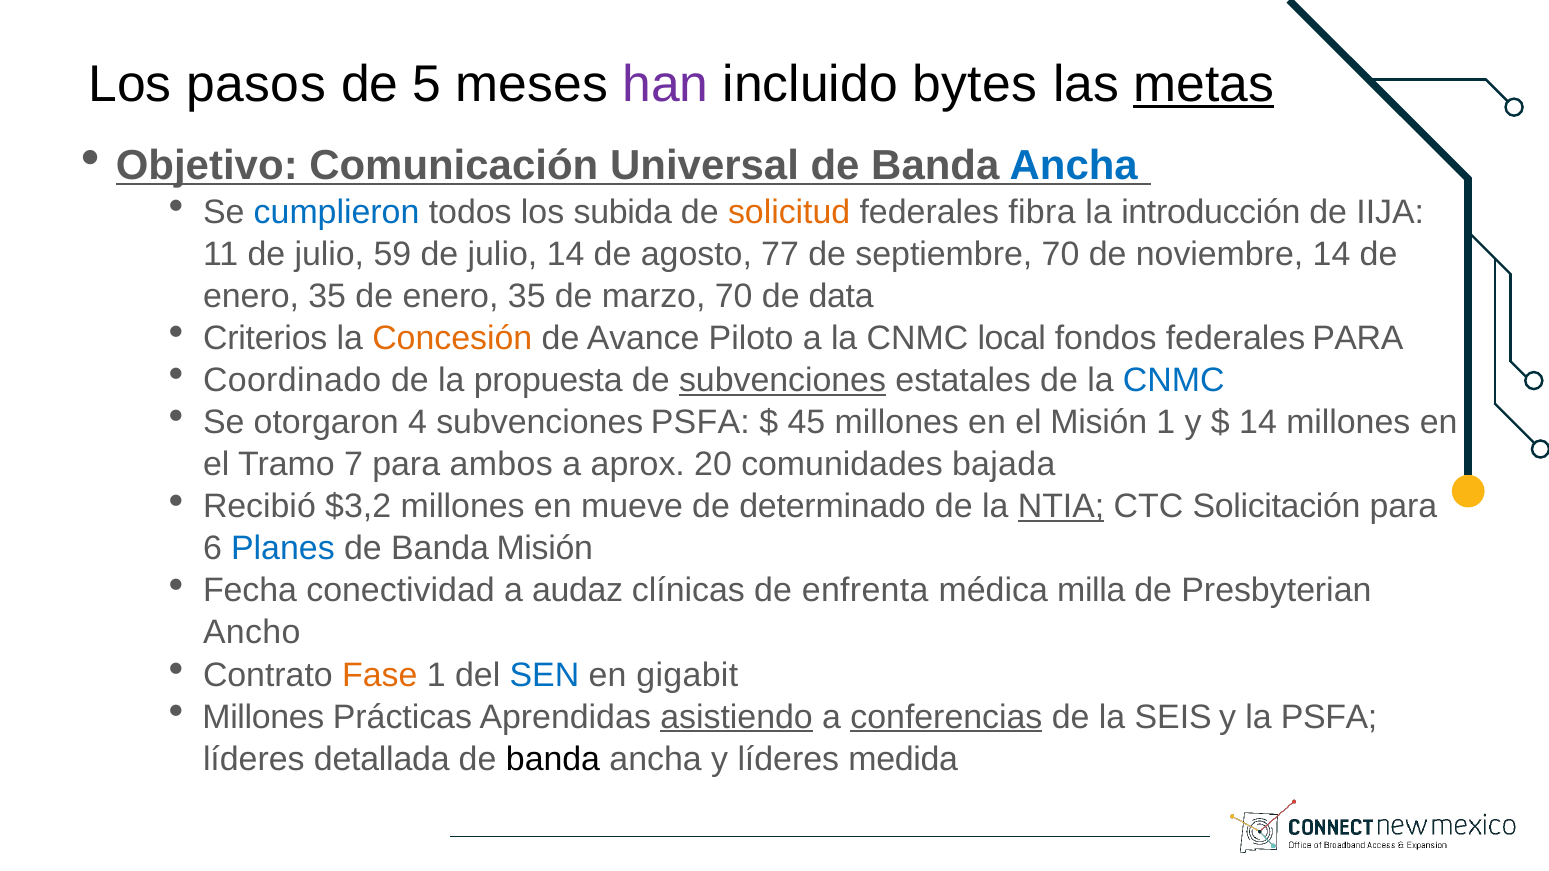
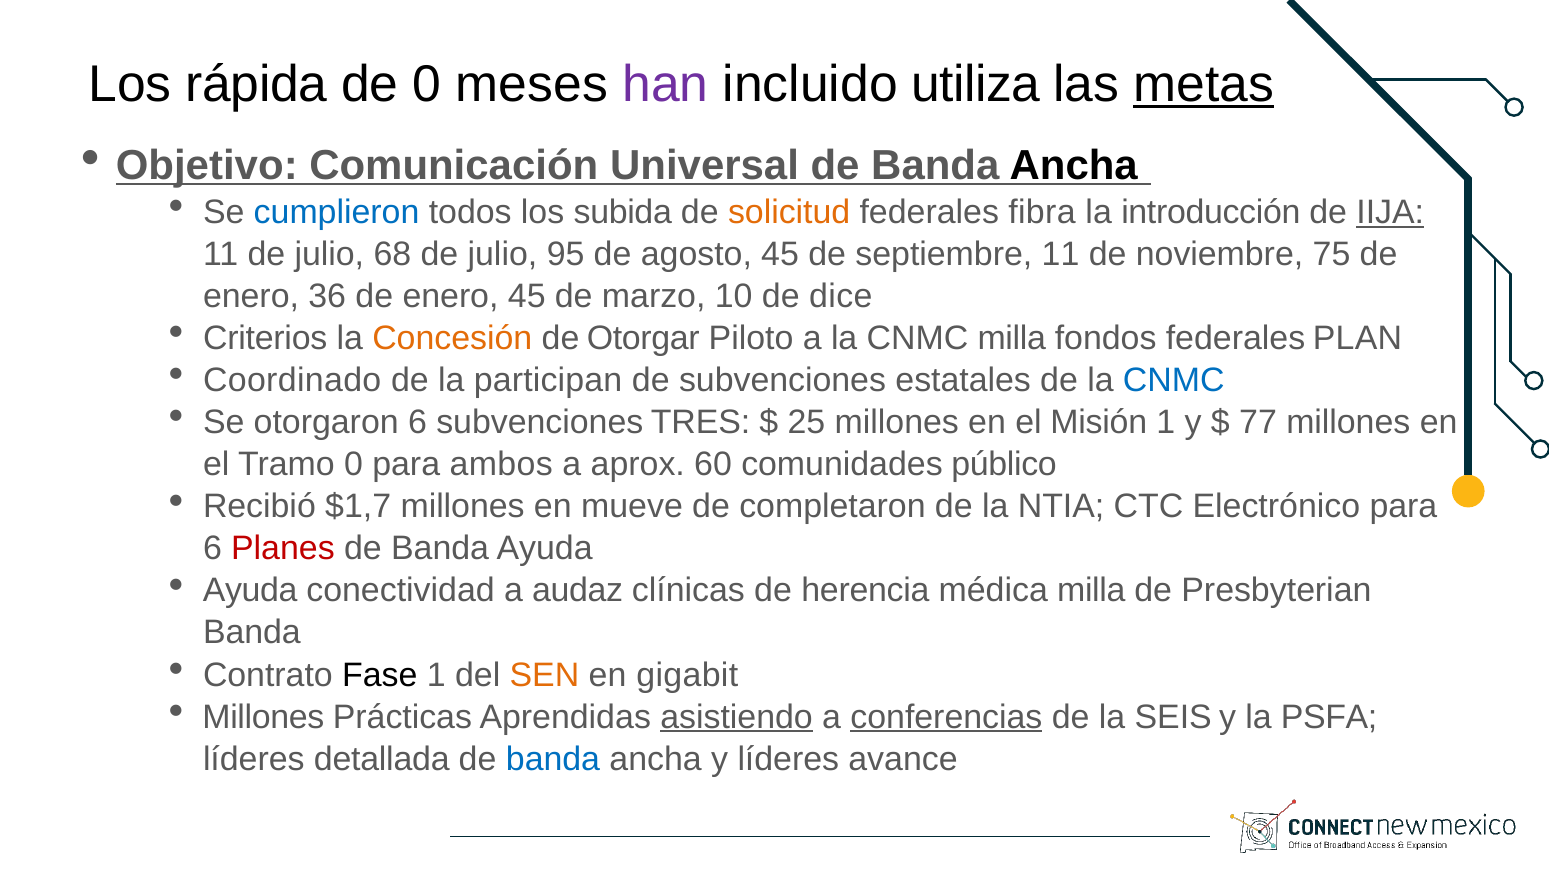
pasos: pasos -> rápida (256, 85)
de 5: 5 -> 0 (427, 85)
bytes: bytes -> utiliza (976, 85)
Ancha colour: blue -> black (1074, 166)
IIJA underline: none -> present (1390, 212)
59: 59 -> 68 (392, 254)
julio 14: 14 -> 95 (566, 254)
agosto 77: 77 -> 45 (780, 254)
septiembre 70: 70 -> 11 (1060, 254)
noviembre 14: 14 -> 75 (1331, 254)
35: 35 -> 36 (327, 296)
35: 35 -> 45 (527, 296)
marzo 70: 70 -> 10 (734, 296)
data: data -> dice (841, 296)
Avance: Avance -> Otorgar (643, 338)
CNMC local: local -> milla (1012, 338)
federales PARA: PARA -> PLAN (1358, 338)
propuesta: propuesta -> participan (548, 381)
subvenciones underline: present -> none (783, 381)
otorgaron 4: 4 -> 6 (417, 423)
subvenciones PSFA: PSFA -> TRES (701, 423)
45: 45 -> 25 (806, 423)
14: 14 -> 77 (1258, 423)
Tramo 7: 7 -> 0 (354, 465)
20: 20 -> 60 (713, 465)
bajada: bajada -> público (1004, 465)
$3,2: $3,2 -> $1,7 (358, 507)
determinado: determinado -> completaron (832, 507)
NTIA underline: present -> none (1061, 507)
Solicitación: Solicitación -> Electrónico (1276, 507)
Planes colour: blue -> red (283, 549)
Banda Misión: Misión -> Ayuda (545, 549)
Fecha: Fecha -> Ayuda (250, 591)
enfrenta: enfrenta -> herencia (865, 591)
Ancho: Ancho -> Banda (252, 633)
Fase colour: orange -> black (380, 675)
SEN colour: blue -> orange (544, 675)
banda colour: black -> blue (553, 759)
medida: medida -> avance (903, 759)
